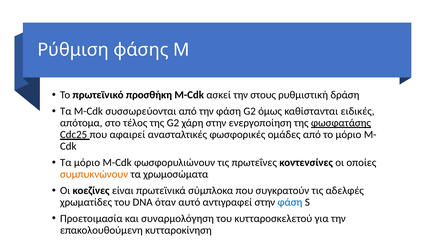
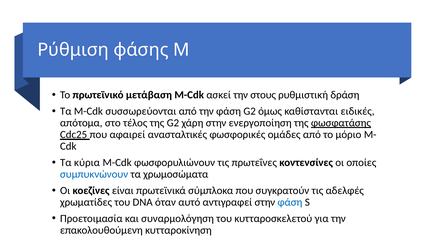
προσθήκη: προσθήκη -> μετάβαση (149, 95)
Τα μόριο: μόριο -> κύρια (87, 163)
συμπυκνώνουν colour: orange -> blue (94, 174)
